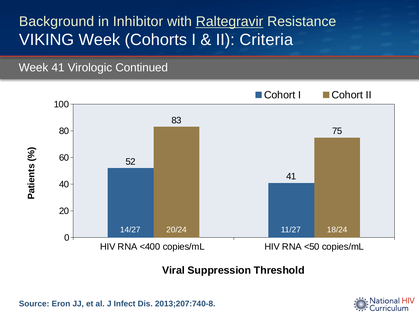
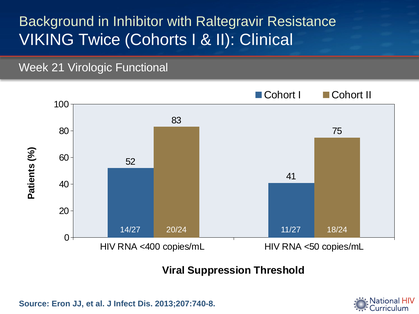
Raltegravir underline: present -> none (230, 22)
VIKING Week: Week -> Twice (99, 40)
Criteria: Criteria -> Clinical (266, 40)
Week 41: 41 -> 21 (58, 68)
Continued: Continued -> Functional (142, 68)
